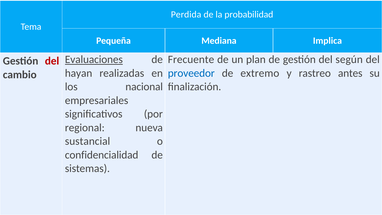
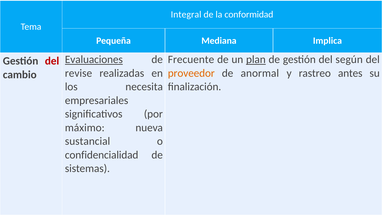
Perdida: Perdida -> Integral (186, 15)
probabilidad: probabilidad -> conformidad (249, 15)
plan underline: none -> present (256, 59)
hayan: hayan -> revise (79, 73)
proveedor colour: blue -> orange (191, 73)
extremo: extremo -> anormal (260, 73)
nacional: nacional -> necesita (144, 87)
regional: regional -> máximo (85, 128)
